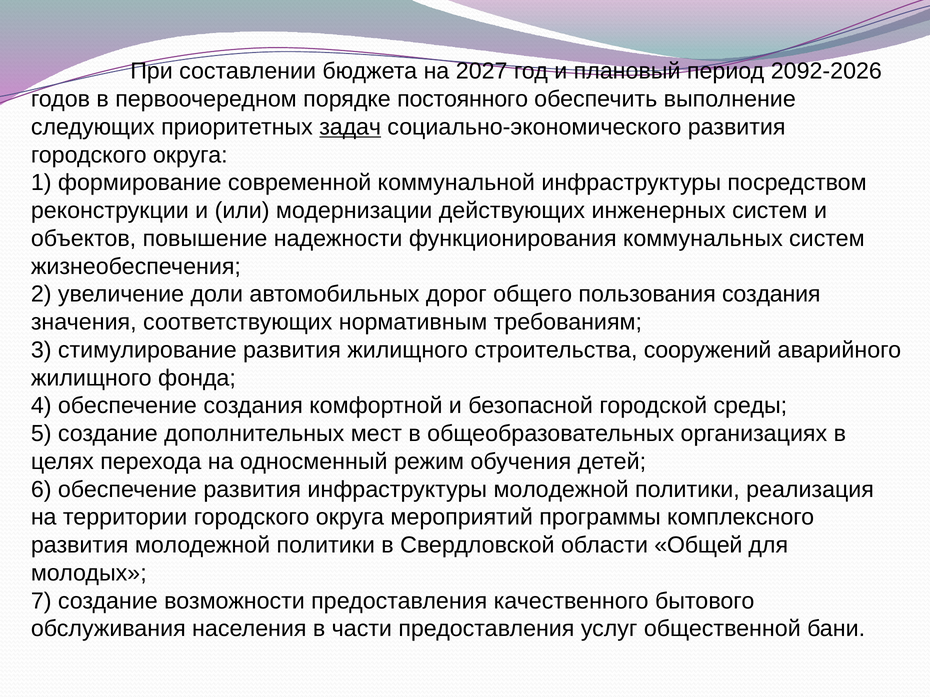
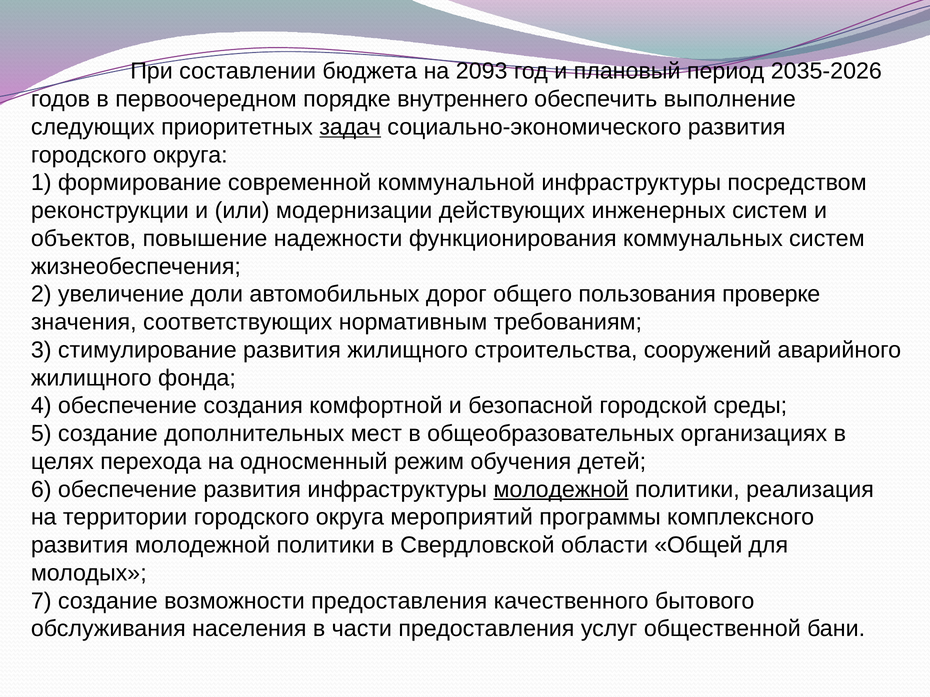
2027: 2027 -> 2093 (482, 71)
2092-2026: 2092-2026 -> 2035-2026 (826, 71)
постоянного: постоянного -> внутреннего (463, 99)
пользования создания: создания -> проверке (771, 294)
молодежной underline: none -> present (561, 490)
